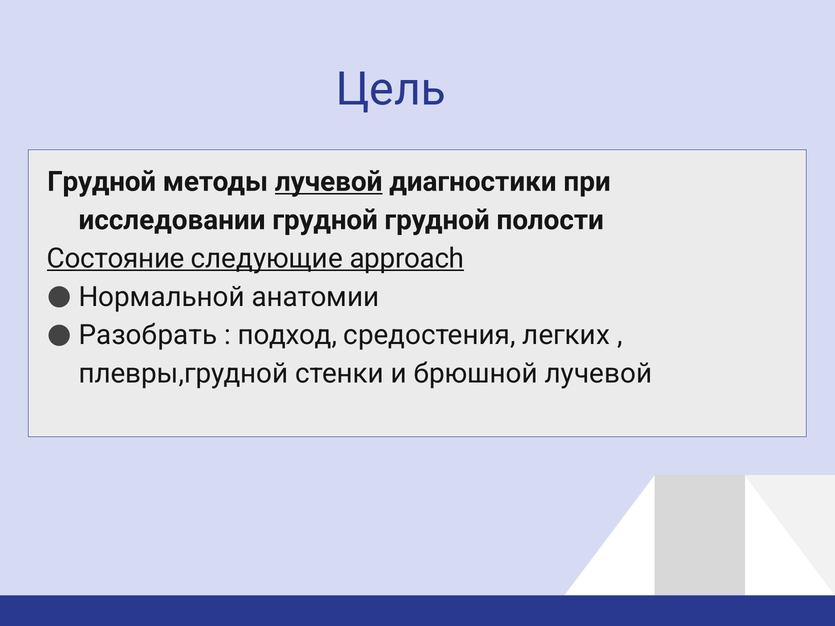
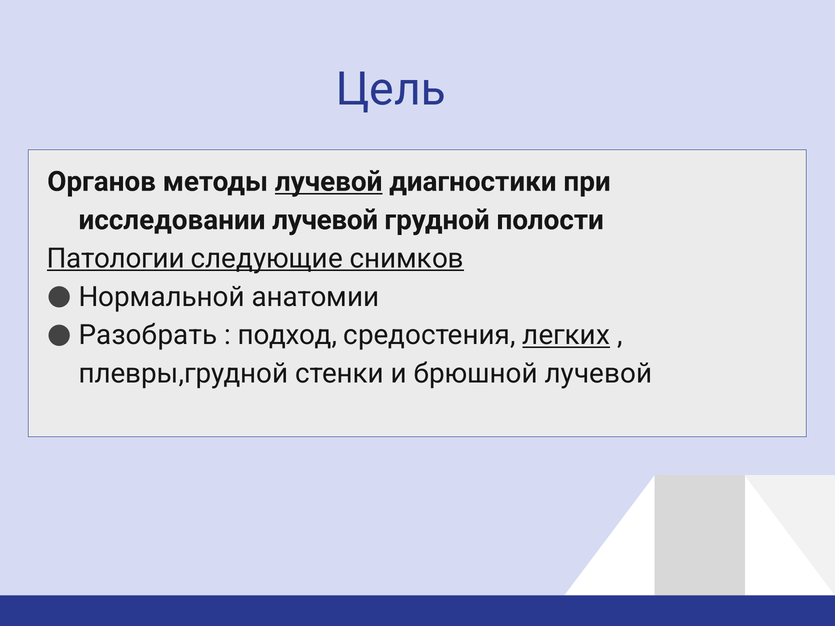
Грудной: Грудной -> Органов (102, 182)
исследовании грудной: грудной -> лучевой (325, 220)
Состояние: Состояние -> Патологии (116, 259)
approach: approach -> снимков (407, 259)
легких underline: none -> present (566, 335)
